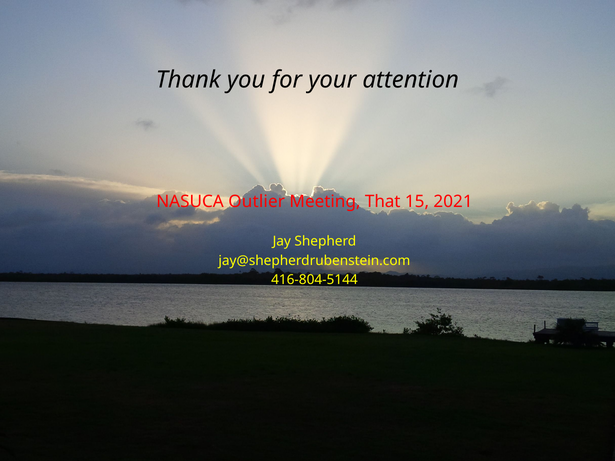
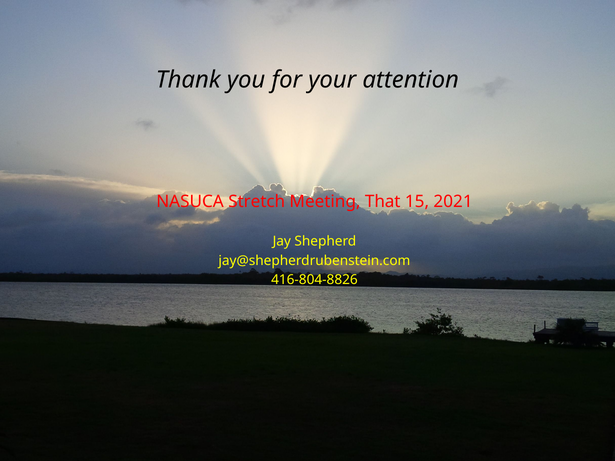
Outlier: Outlier -> Stretch (257, 202)
416-804-5144: 416-804-5144 -> 416-804-8826 (314, 280)
